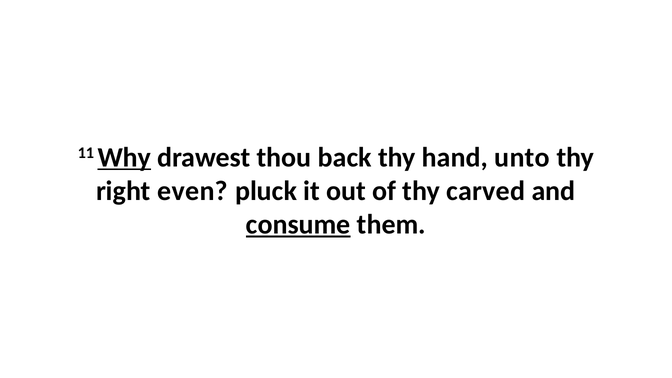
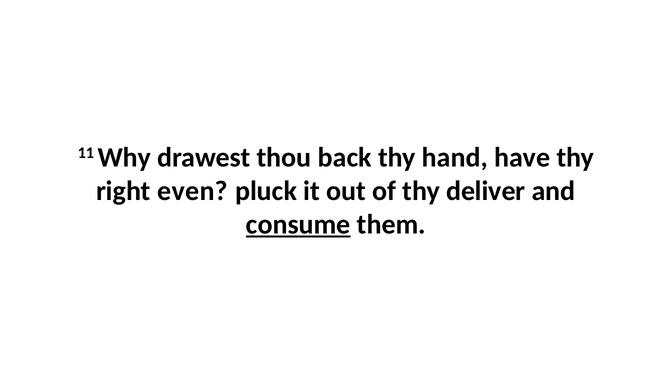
Why underline: present -> none (124, 157)
unto: unto -> have (522, 157)
carved: carved -> deliver (486, 191)
